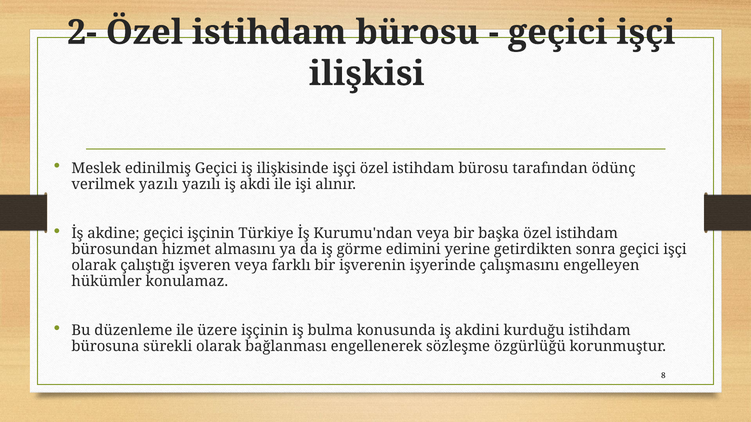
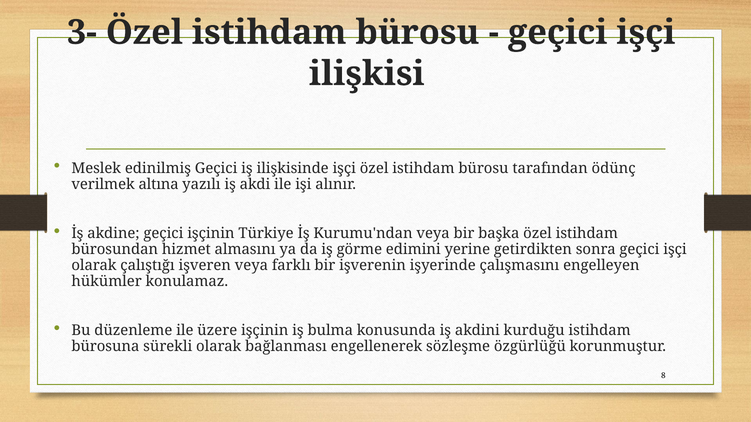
2-: 2- -> 3- (82, 33)
verilmek yazılı: yazılı -> altına (159, 184)
